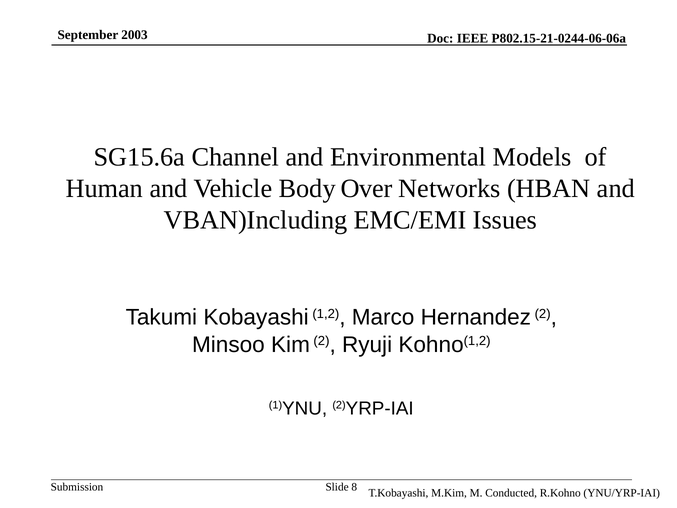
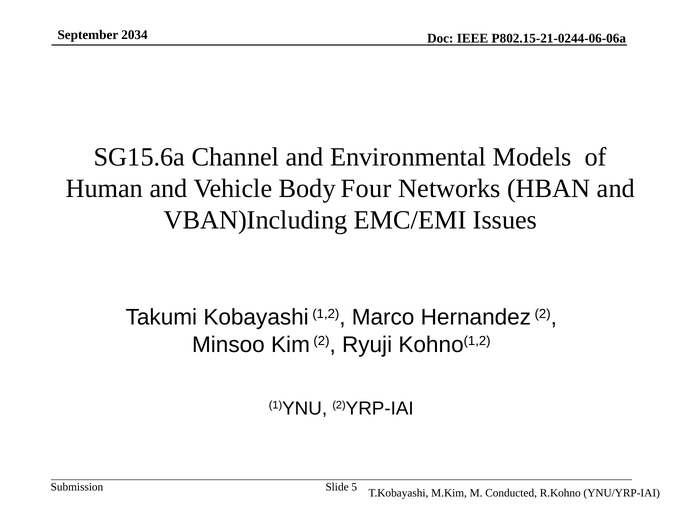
2003: 2003 -> 2034 (134, 35)
Over: Over -> Four (366, 189)
8: 8 -> 5 (354, 487)
